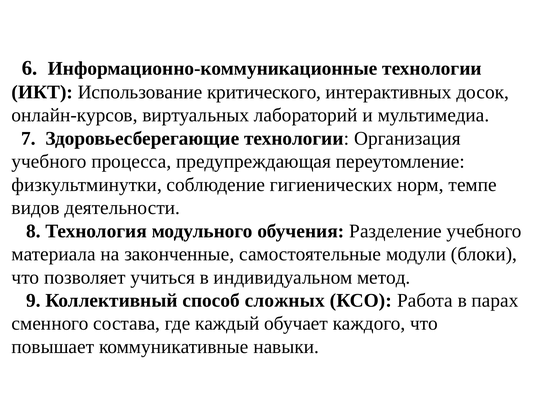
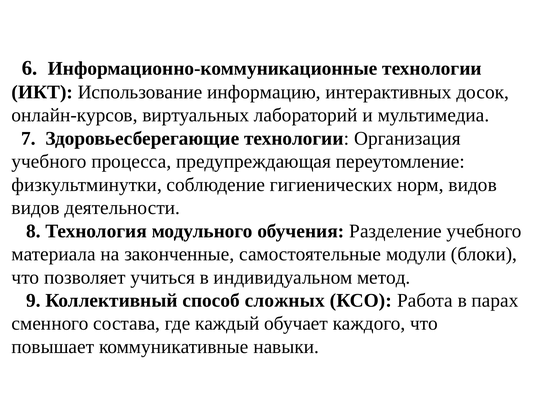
критического: критического -> информацию (264, 92)
норм темпе: темпе -> видов (473, 185)
